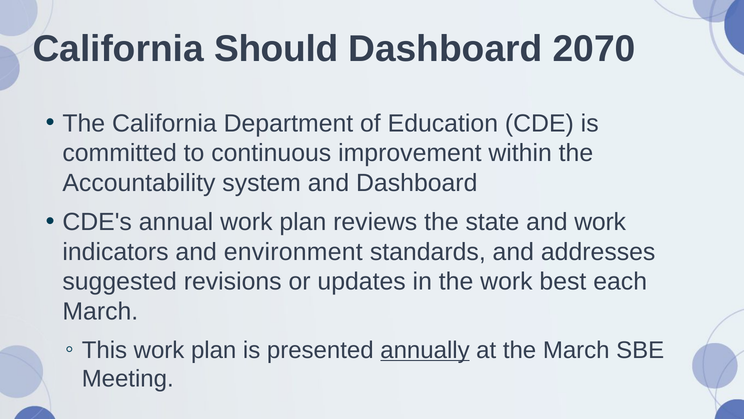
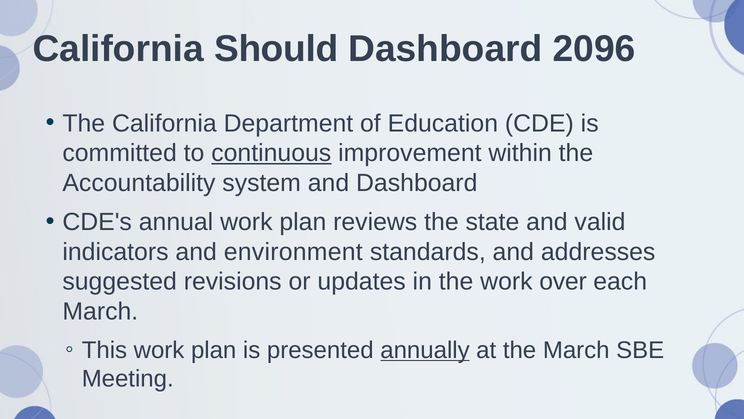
2070: 2070 -> 2096 (594, 49)
continuous underline: none -> present (271, 153)
and work: work -> valid (600, 222)
best: best -> over (563, 281)
